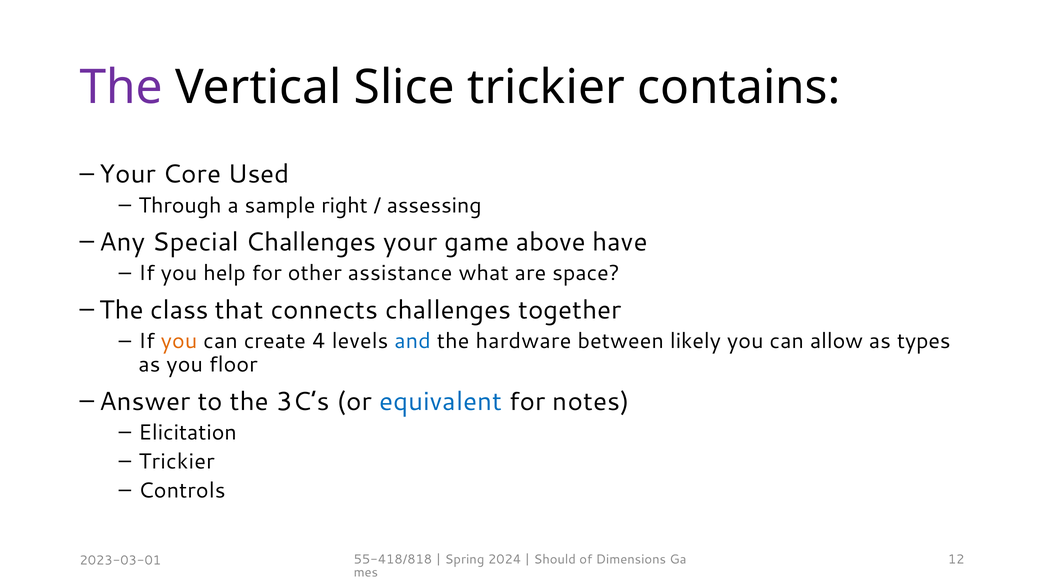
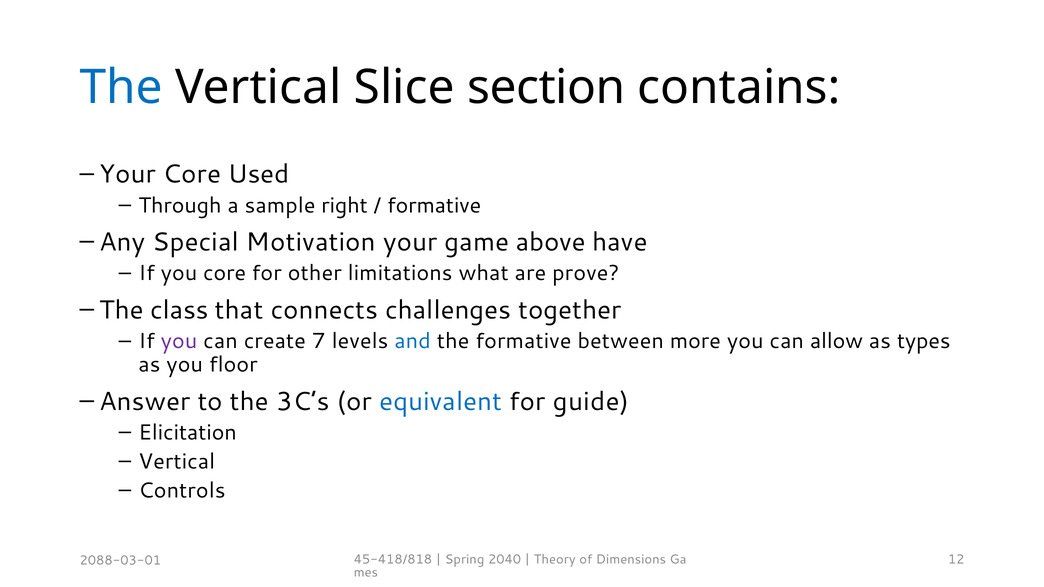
The colour: purple -> blue (121, 88)
Slice trickier: trickier -> section (546, 88)
assessing: assessing -> formative (434, 205)
Special Challenges: Challenges -> Motivation (311, 242)
you help: help -> core (225, 273)
assistance: assistance -> limitations (400, 273)
space: space -> prove (586, 273)
you colour: orange -> purple (179, 341)
4: 4 -> 7 (319, 341)
the hardware: hardware -> formative (523, 341)
likely: likely -> more (695, 341)
notes: notes -> guide (591, 402)
Trickier: Trickier -> Vertical (177, 462)
55-418/818: 55-418/818 -> 45-418/818 (393, 559)
2024: 2024 -> 2040 (505, 559)
Should: Should -> Theory (555, 559)
2023-03-01: 2023-03-01 -> 2088-03-01 (120, 561)
